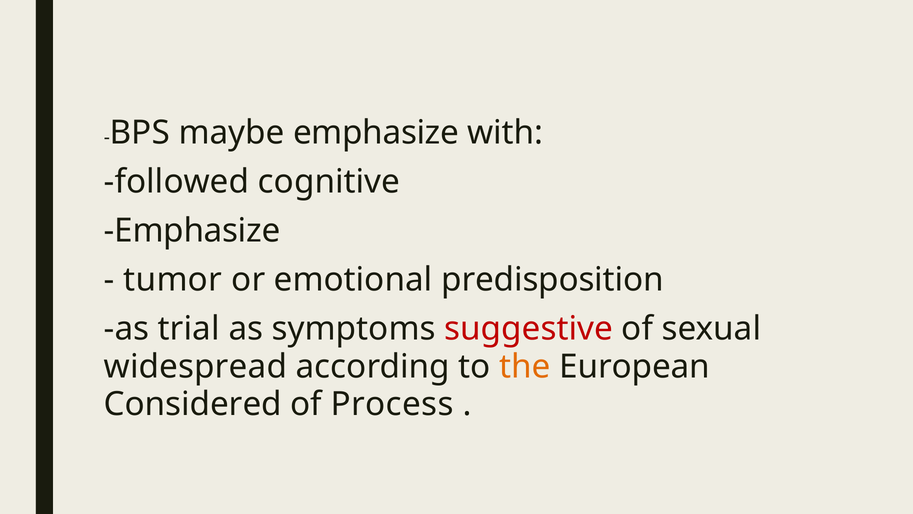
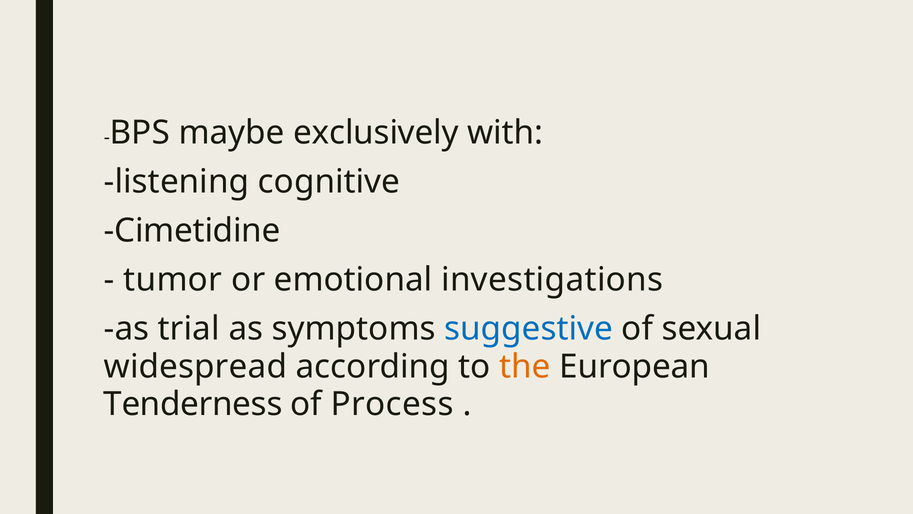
maybe emphasize: emphasize -> exclusively (376, 133)
followed: followed -> listening (177, 182)
Emphasize: Emphasize -> Cimetidine (192, 231)
predisposition: predisposition -> investigations (552, 280)
suggestive colour: red -> blue (529, 329)
Considered: Considered -> Tenderness (193, 404)
